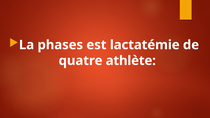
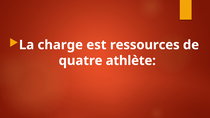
phases: phases -> charge (60, 45)
lactatémie: lactatémie -> ressources (145, 45)
